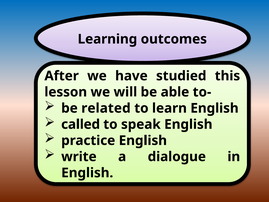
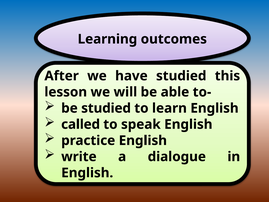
be related: related -> studied (106, 108)
